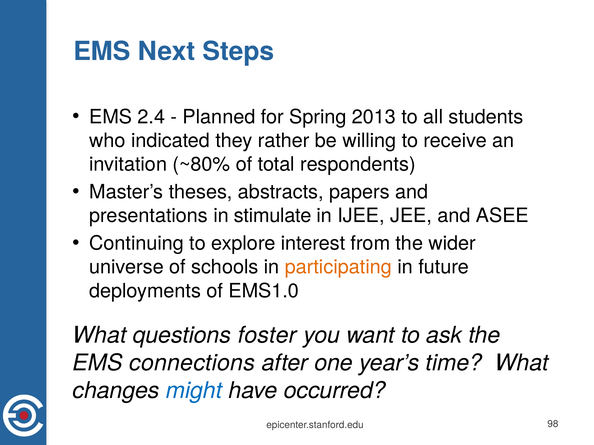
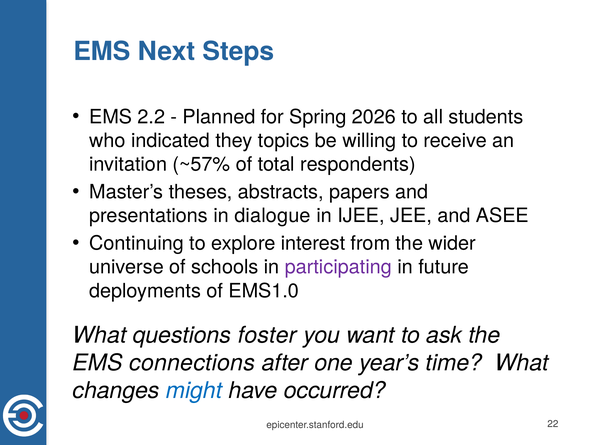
2.4: 2.4 -> 2.2 (151, 117)
2013: 2013 -> 2026 (374, 117)
rather: rather -> topics (284, 141)
~80%: ~80% -> ~57% (201, 164)
stimulate: stimulate -> dialogue (273, 216)
participating colour: orange -> purple (338, 267)
98: 98 -> 22 (553, 424)
